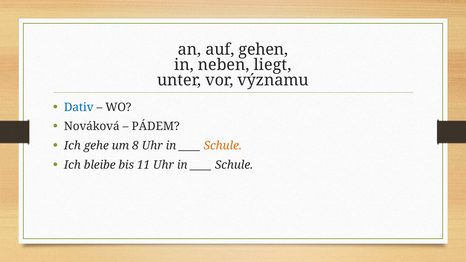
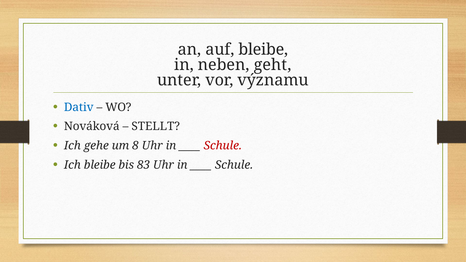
auf gehen: gehen -> bleibe (263, 49)
liegt: liegt -> geht (273, 65)
PÁDEM: PÁDEM -> STELLT (156, 127)
Schule colour: orange -> red (223, 146)
11: 11 -> 83 (144, 165)
